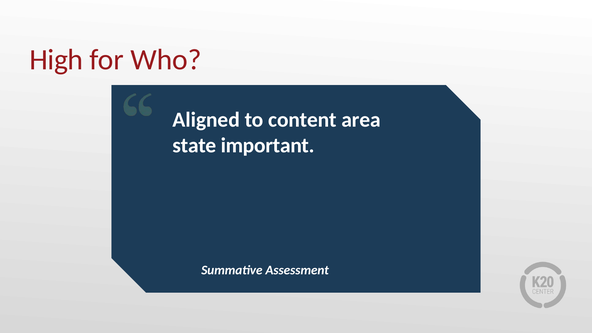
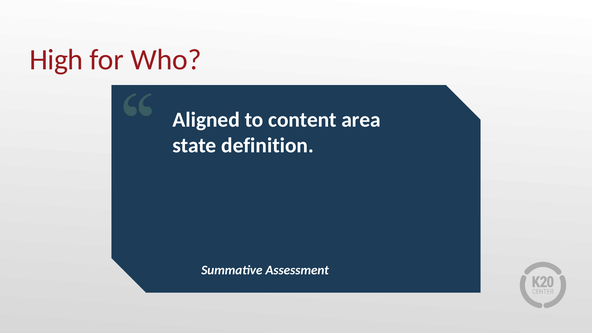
important: important -> definition (268, 145)
